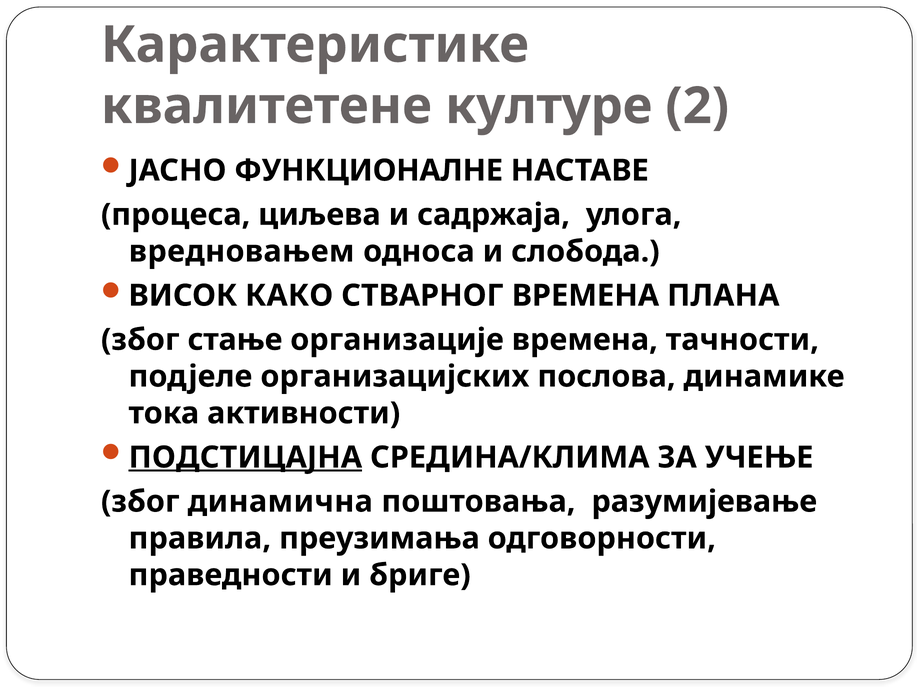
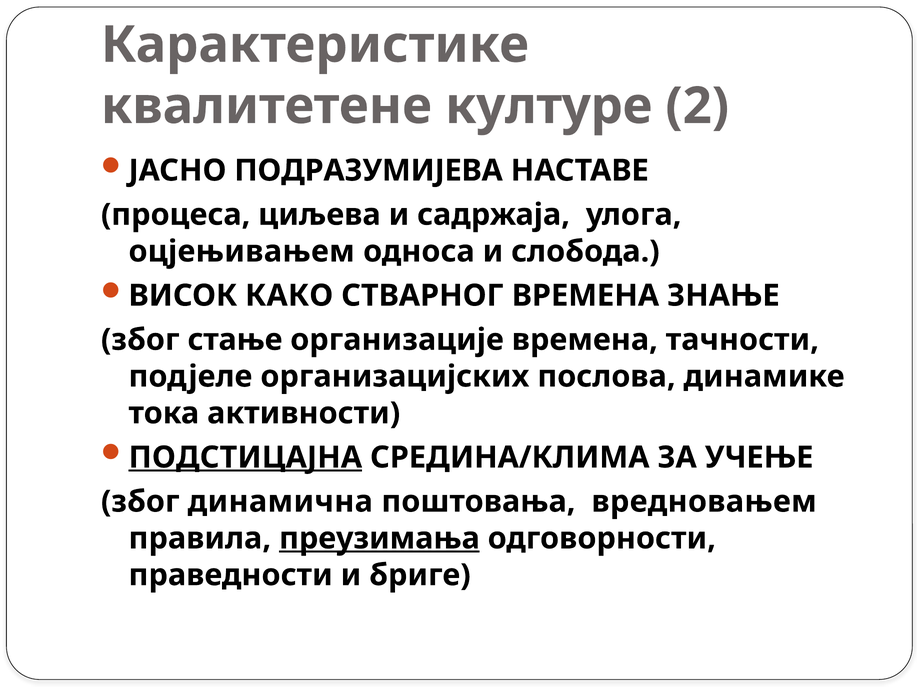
ФУНКЦИОНАЛНЕ: ФУНКЦИОНАЛНЕ -> ПОДРАЗУМИЈЕВА (369, 171)
вредновањем: вредновањем -> оцјењивањем (242, 252)
ПЛАНА: ПЛАНА -> ЗНАЊЕ (723, 296)
разумијевање: разумијевање -> вредновањем (704, 502)
преузимања underline: none -> present (379, 539)
